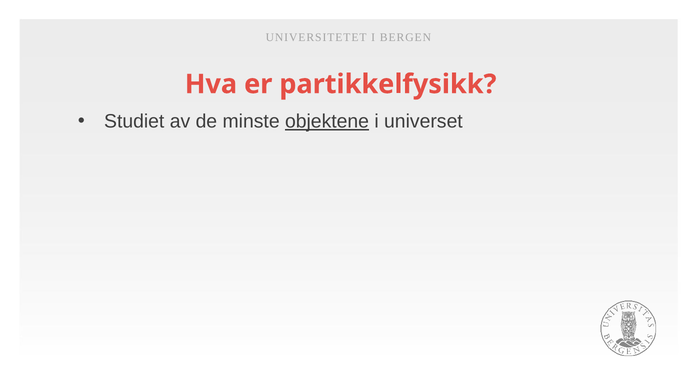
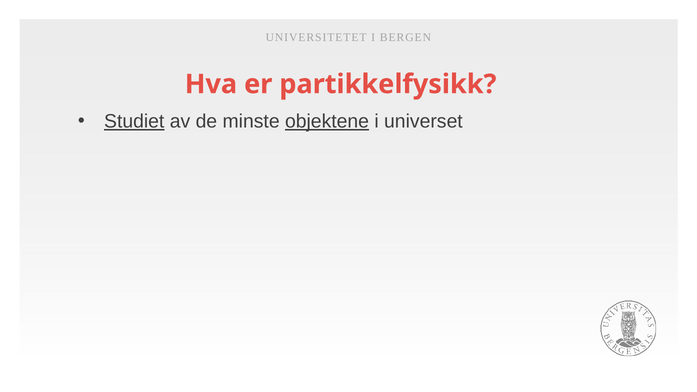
Studiet underline: none -> present (134, 121)
